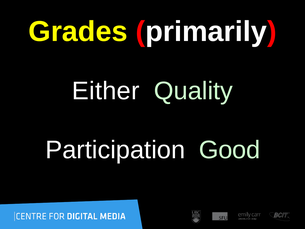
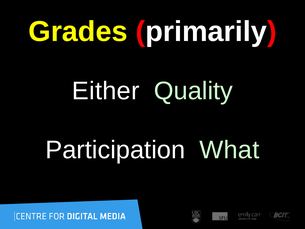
Good: Good -> What (229, 150)
